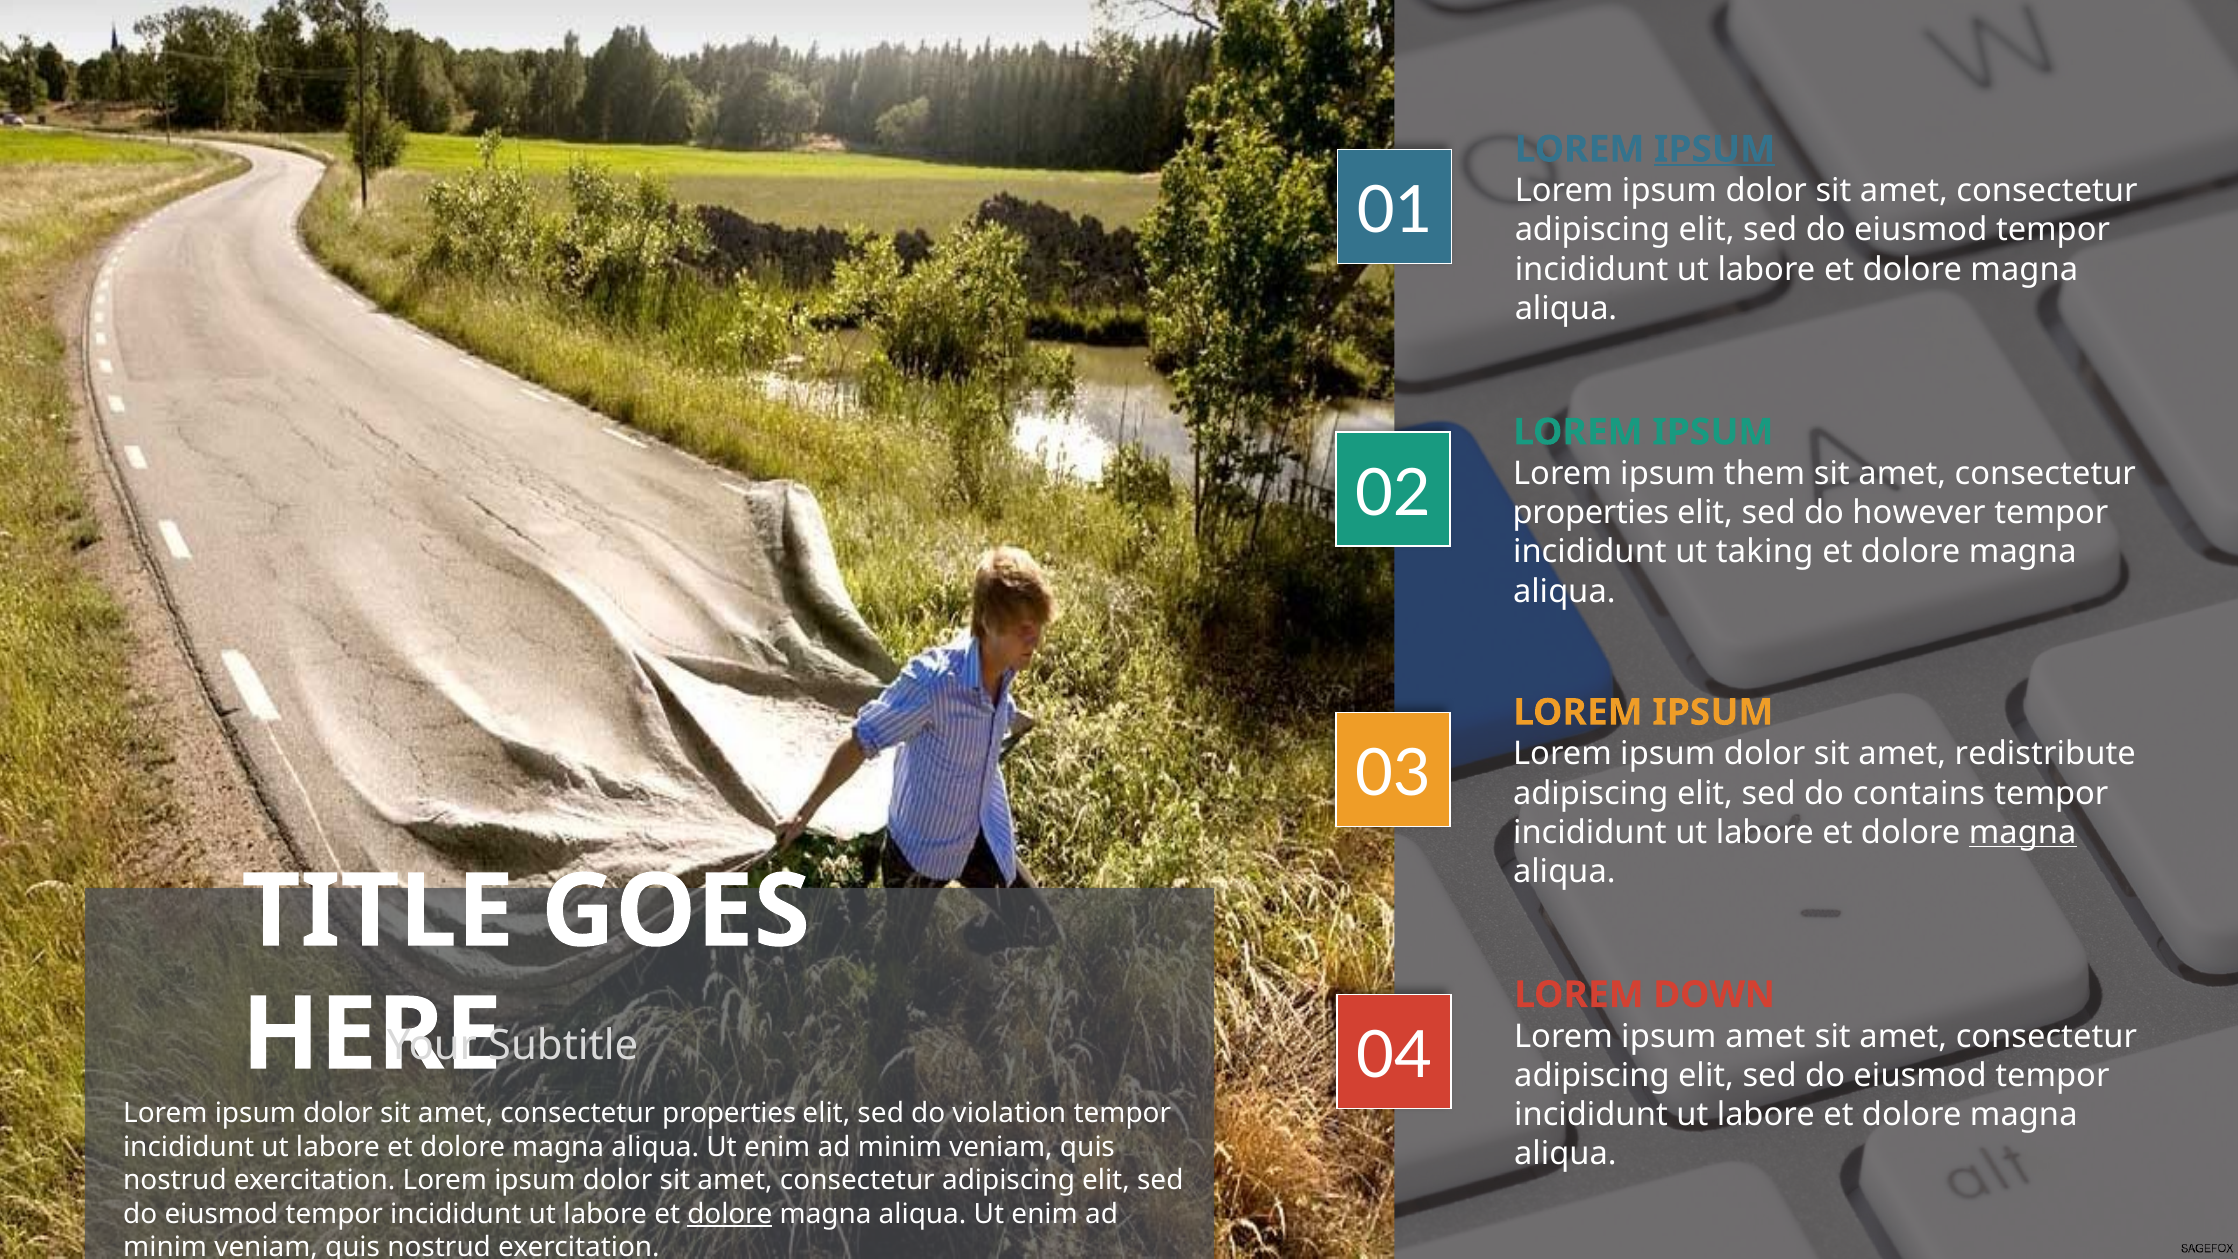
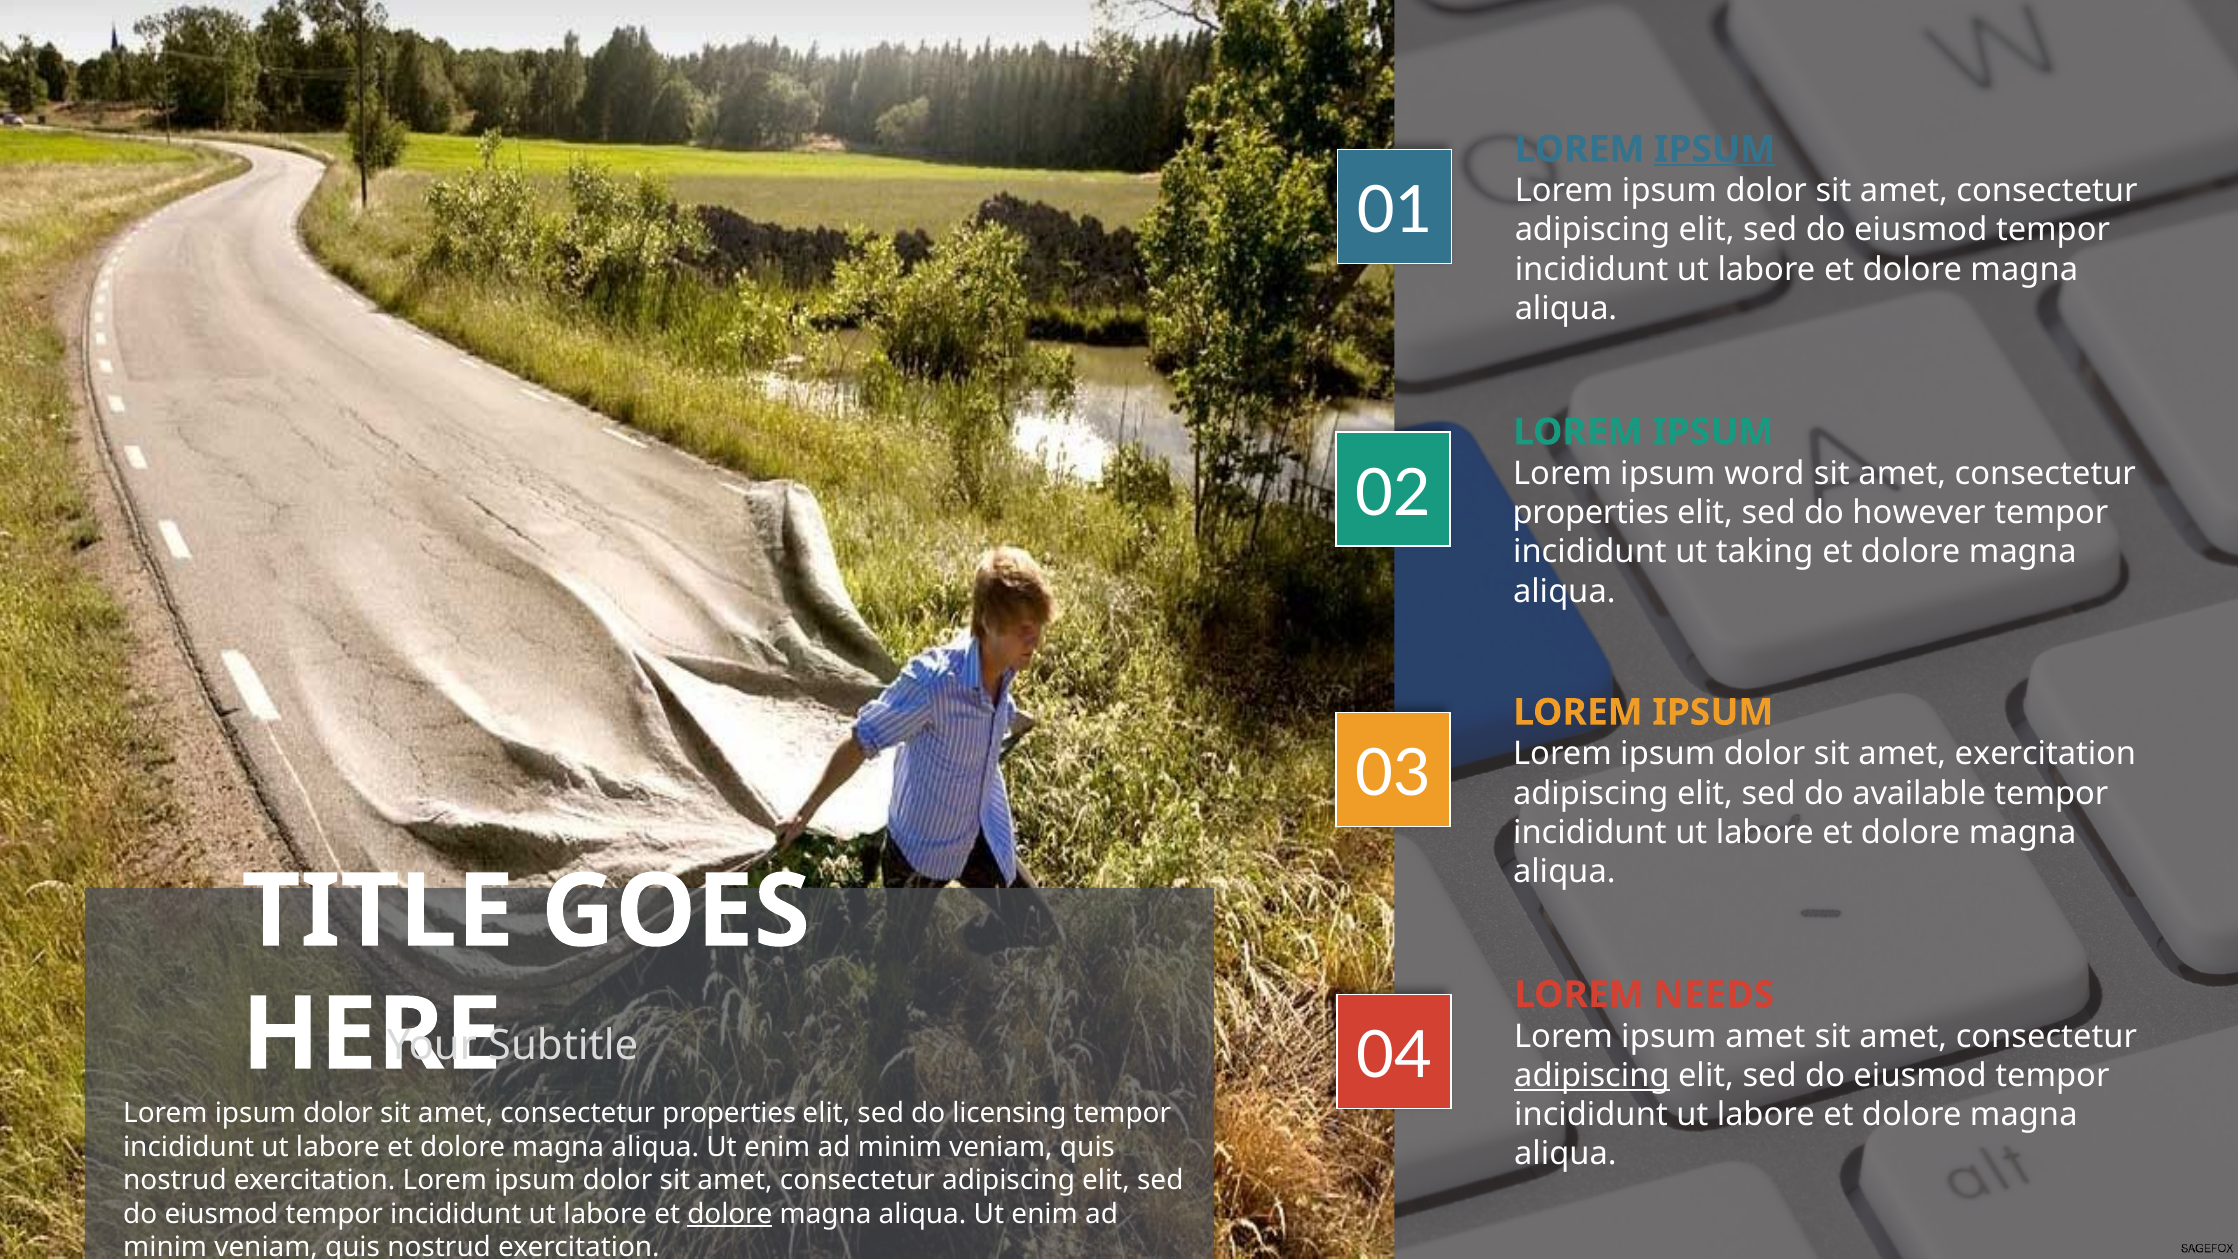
them: them -> word (1764, 474)
amet redistribute: redistribute -> exercitation (2045, 754)
contains: contains -> available (1919, 793)
magna underline: present -> none (2023, 832)
DOWN: DOWN -> NEEDS (1714, 995)
adipiscing underline: none -> present (1592, 1075)
violation: violation -> licensing (1009, 1113)
